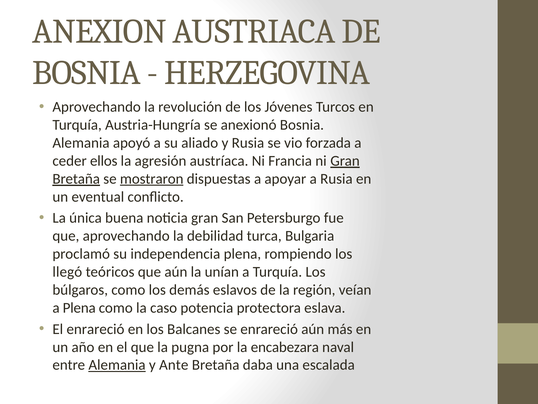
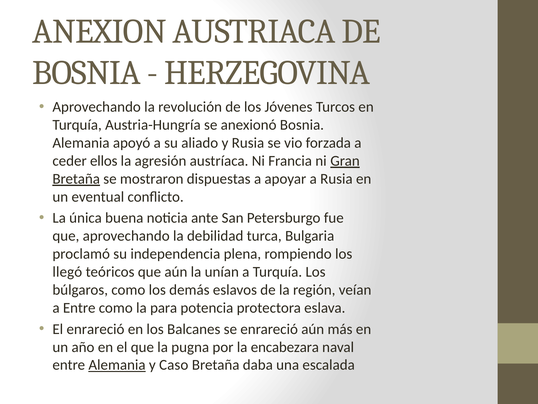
mostraron underline: present -> none (152, 179)
noticia gran: gran -> ante (205, 218)
a Plena: Plena -> Entre (79, 307)
caso: caso -> para (164, 307)
Ante: Ante -> Caso (174, 365)
